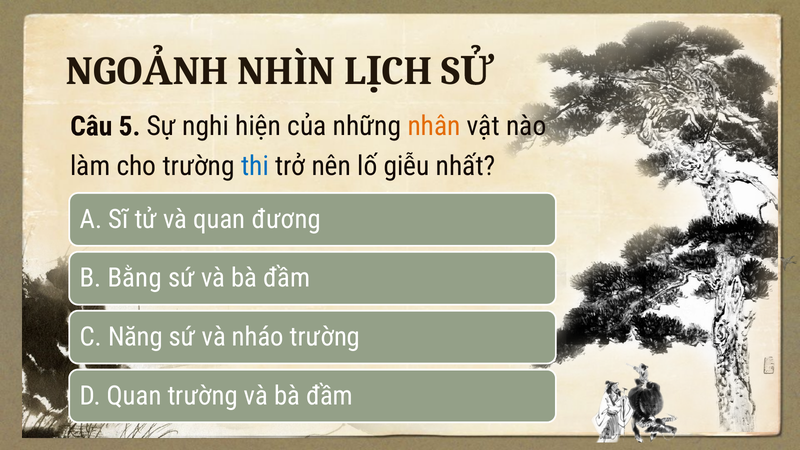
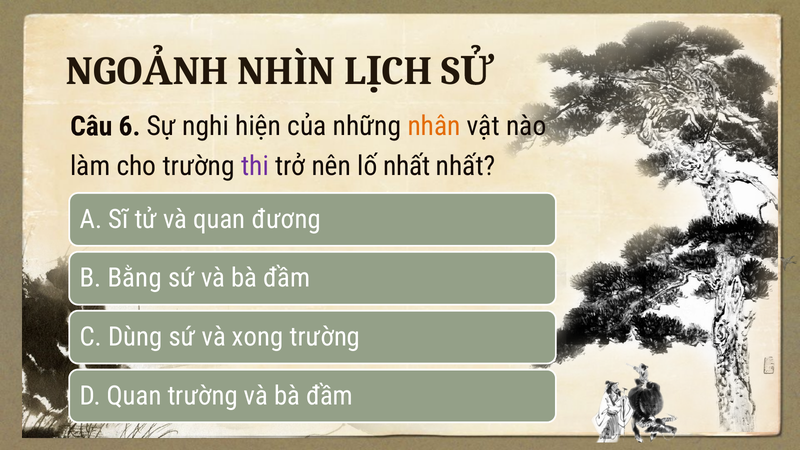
5: 5 -> 6 (129, 126)
thi colour: blue -> purple (255, 166)
lố giễu: giễu -> nhất (407, 166)
Năng: Năng -> Dùng (135, 337)
nháo: nháo -> xong (258, 337)
